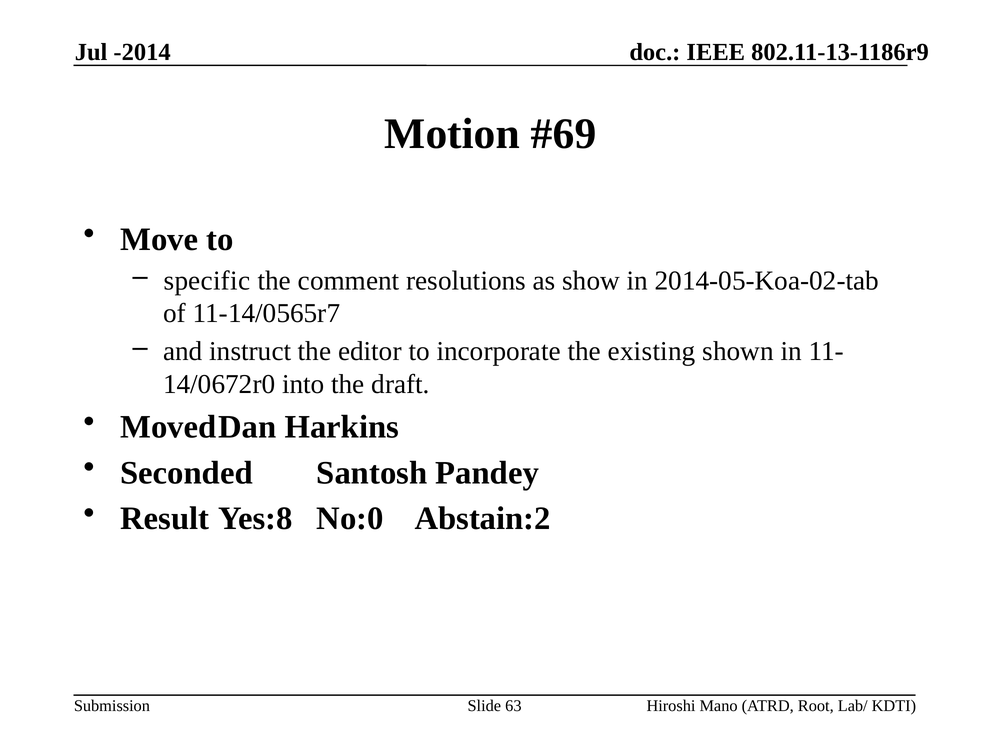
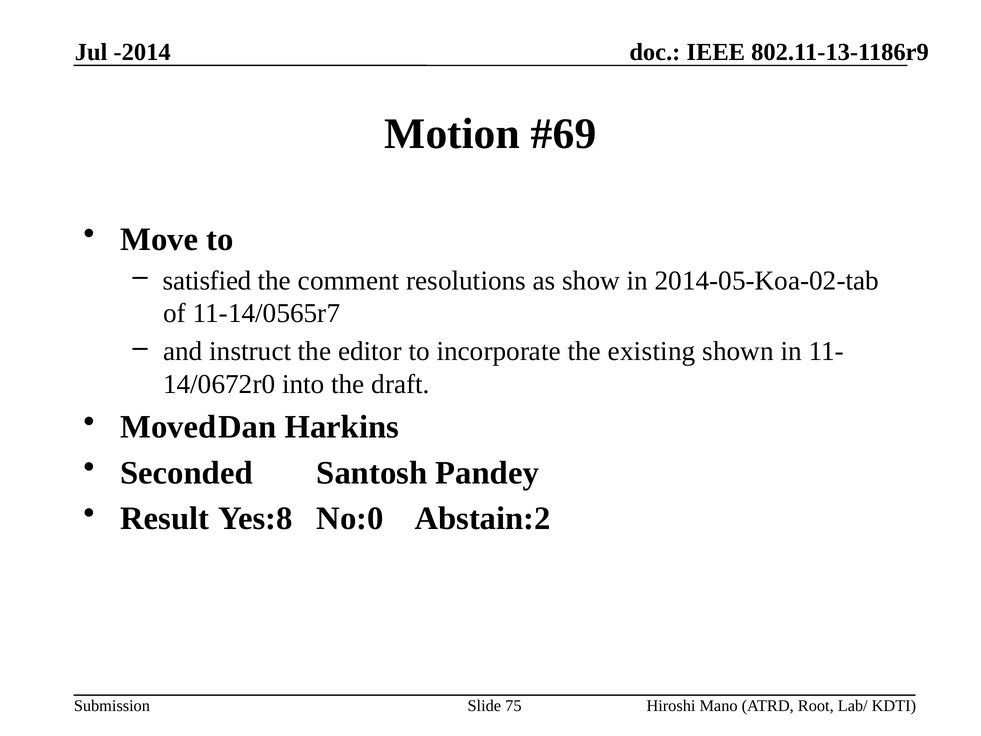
specific: specific -> satisfied (207, 280)
63: 63 -> 75 (513, 706)
